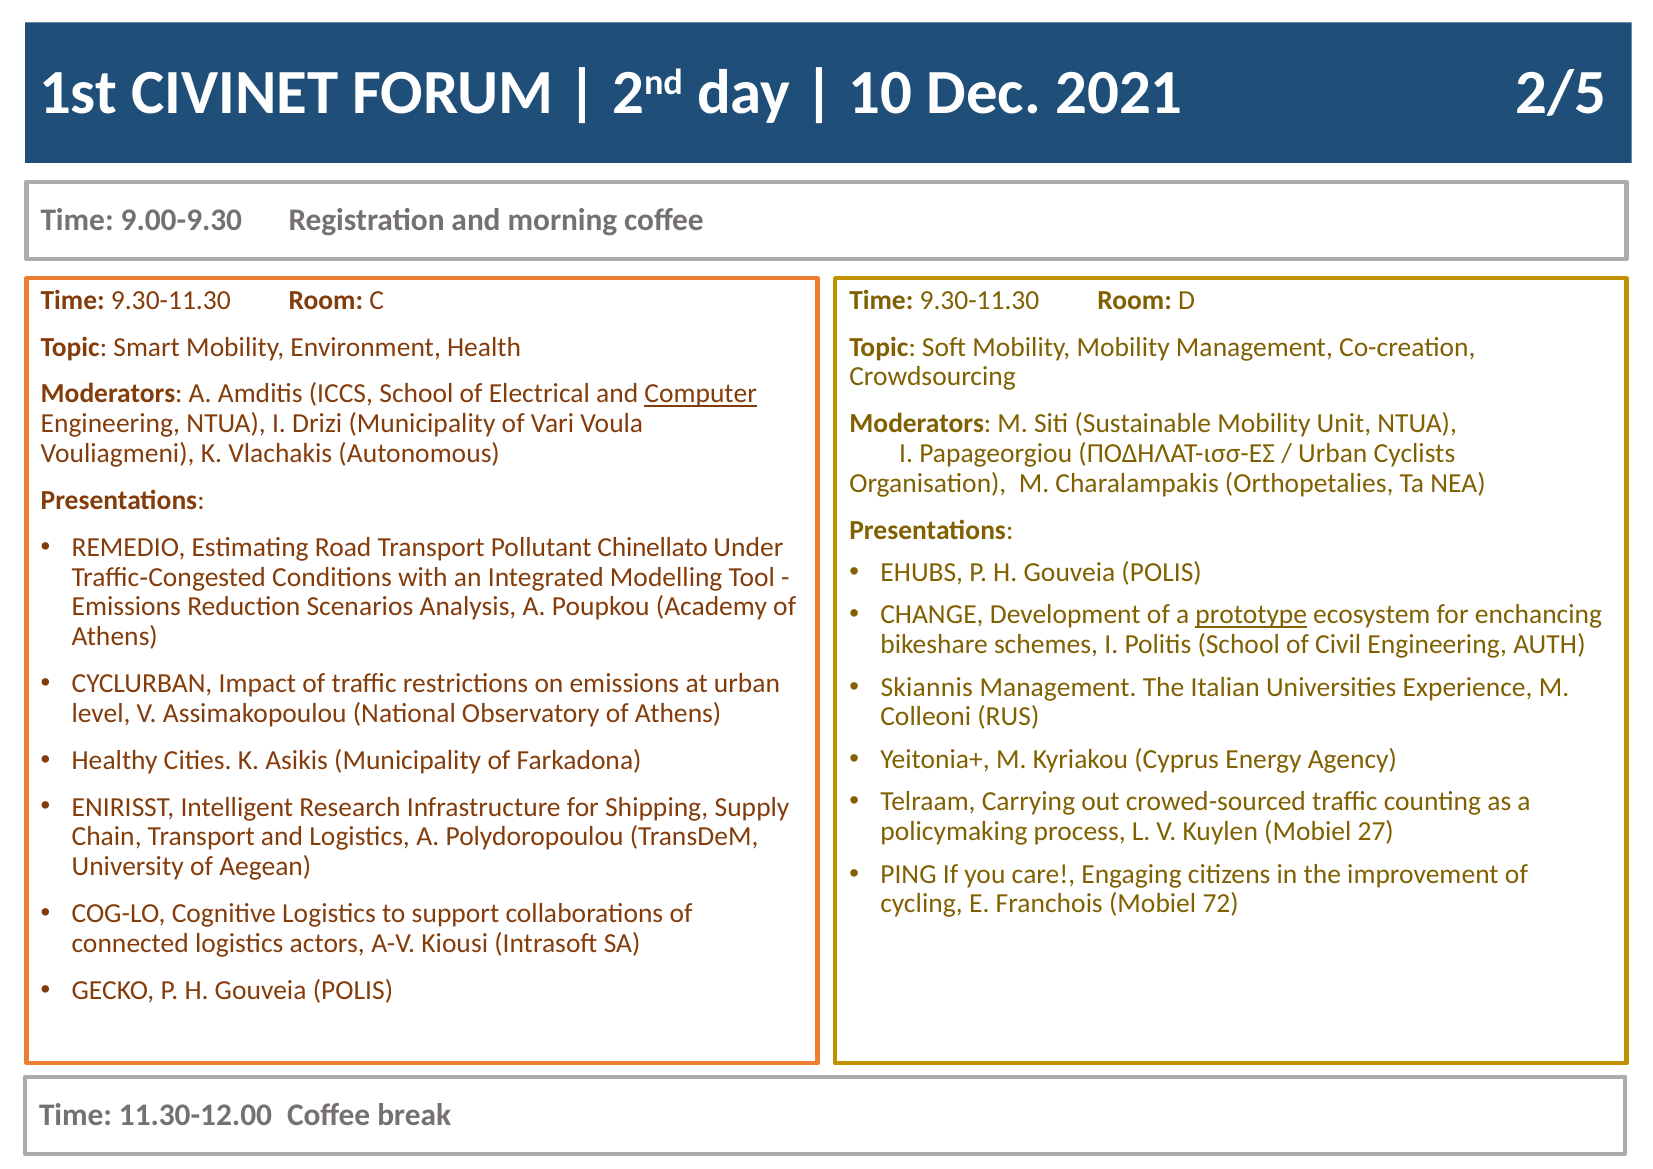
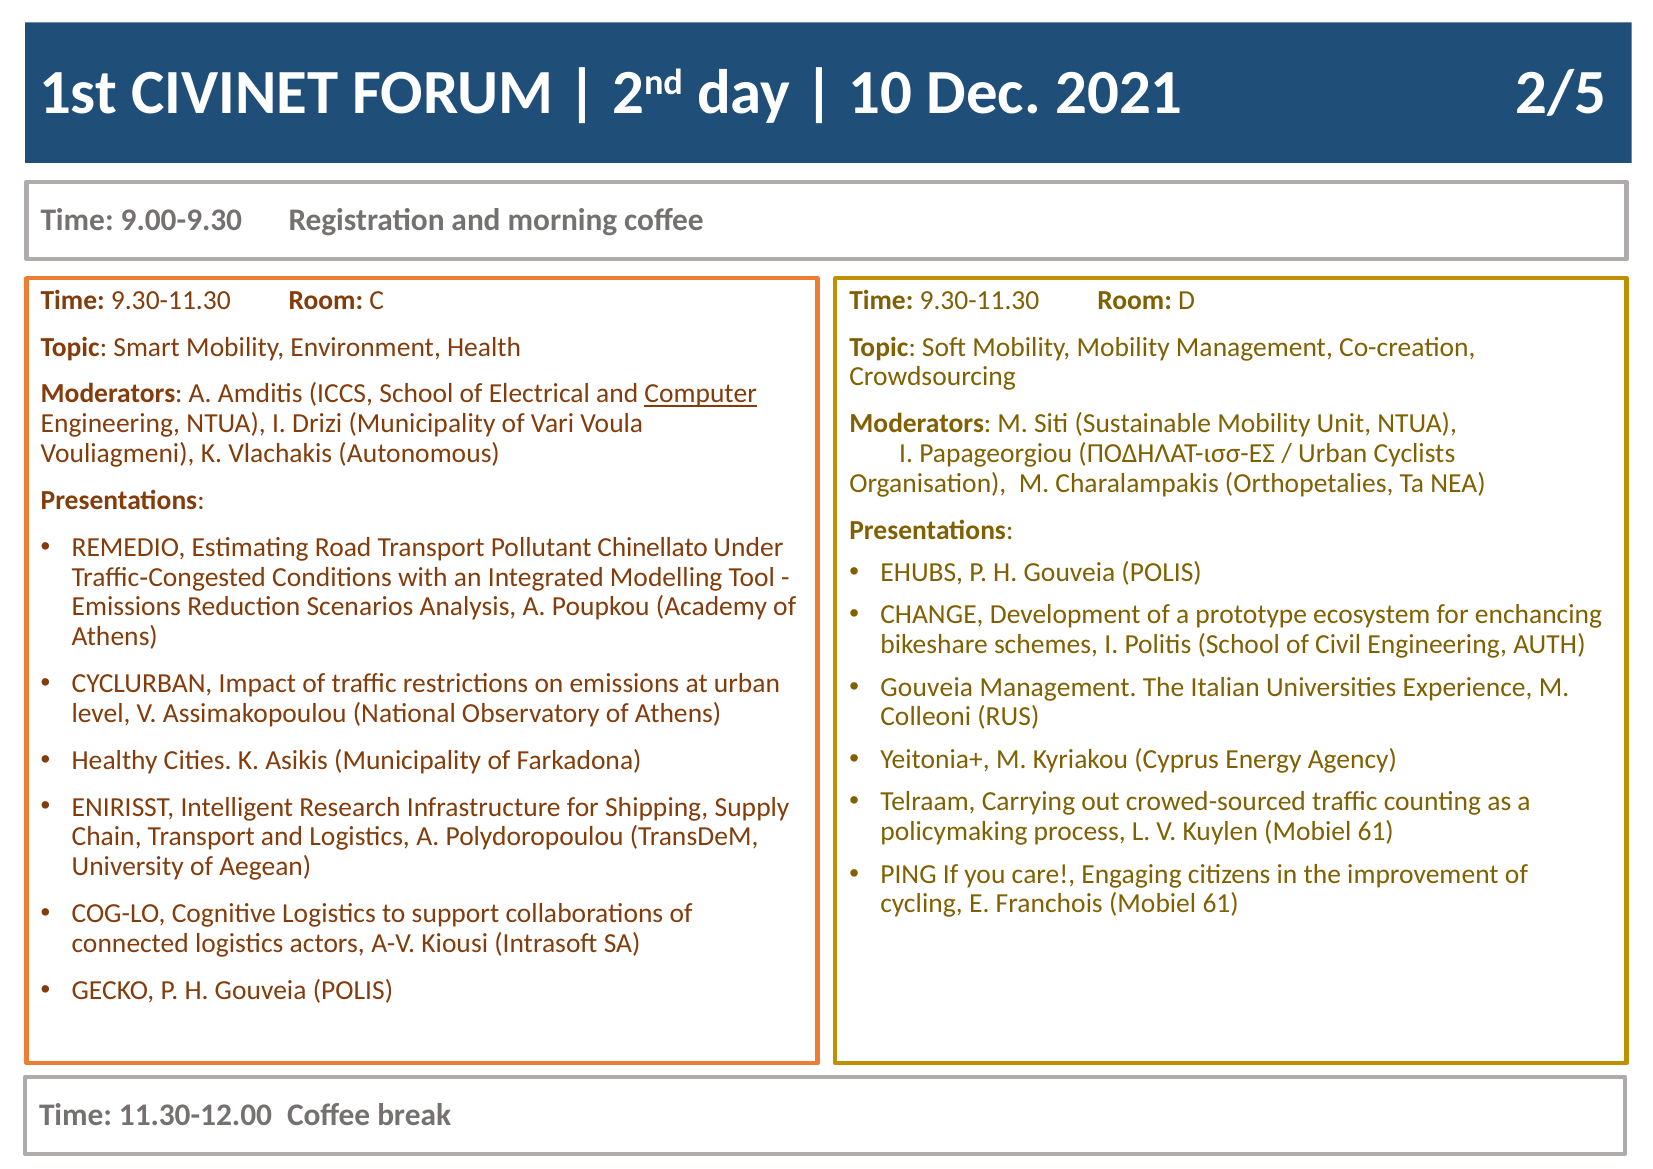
prototype underline: present -> none (1251, 615)
Skiannis: Skiannis -> Gouveia (927, 687)
Kuylen Mobiel 27: 27 -> 61 (1376, 831)
Franchois Mobiel 72: 72 -> 61 (1221, 904)
